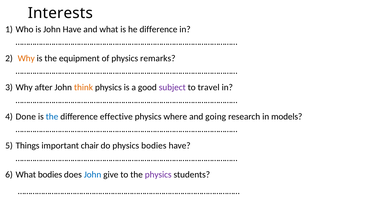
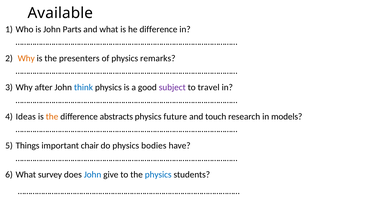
Interests: Interests -> Available (60, 13)
John Have: Have -> Parts (72, 29)
equipment: equipment -> presenters (79, 58)
think colour: orange -> blue (83, 88)
Done: Done -> Ideas (26, 117)
the colour: blue -> orange (52, 117)
effective: effective -> abstracts (116, 117)
where: where -> future (175, 117)
going: going -> touch (216, 117)
What bodies: bodies -> survey (50, 175)
physics colour: purple -> blue (158, 175)
